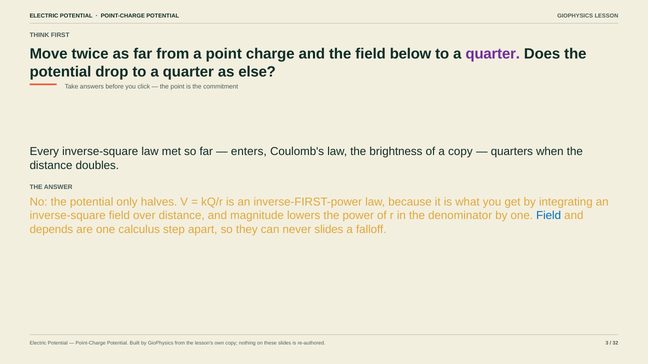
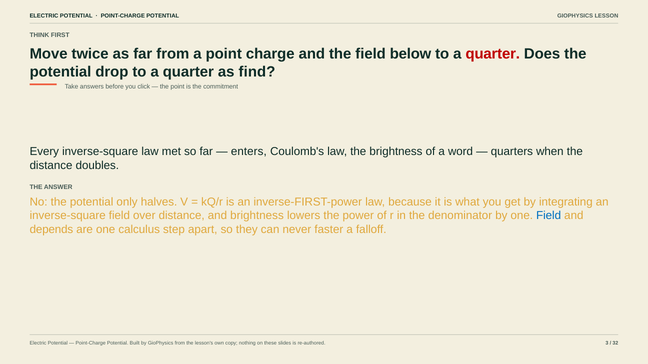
quarter colour: purple -> red (493, 54)
else: else -> find (257, 72)
a copy: copy -> word (460, 152)
and magnitude: magnitude -> brightness (257, 216)
never slides: slides -> faster (329, 230)
